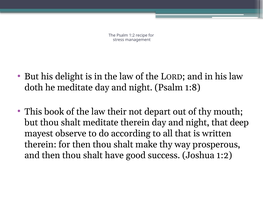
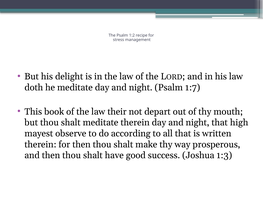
1:8: 1:8 -> 1:7 (193, 88)
deep: deep -> high (239, 123)
Joshua 1:2: 1:2 -> 1:3 (224, 156)
